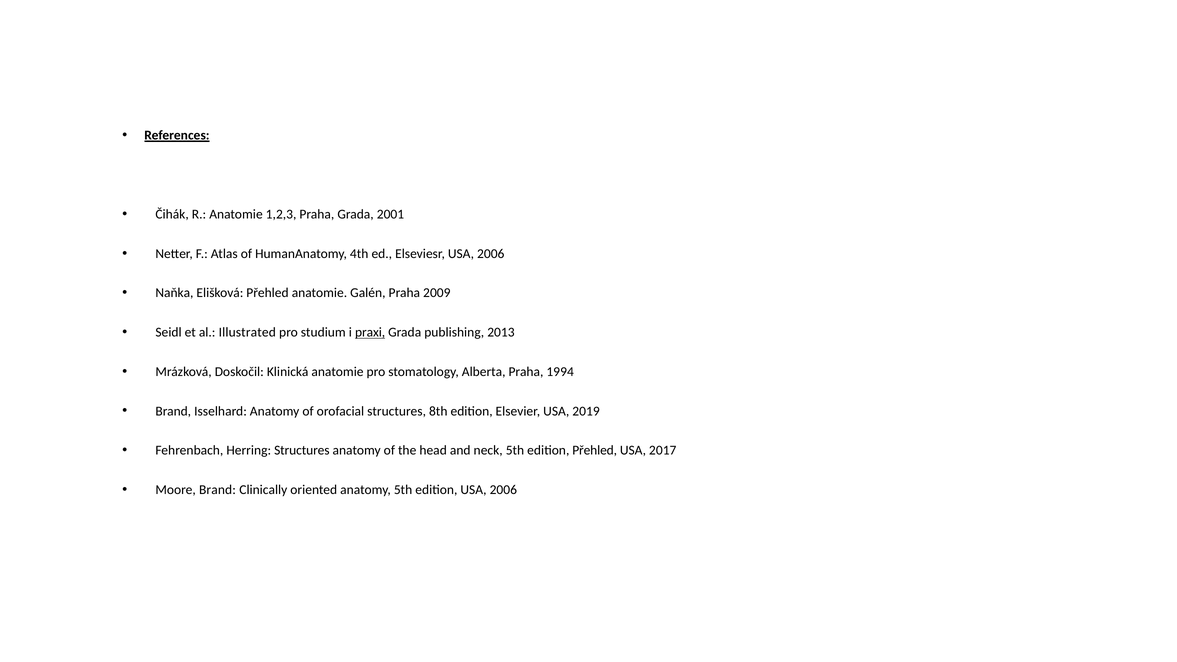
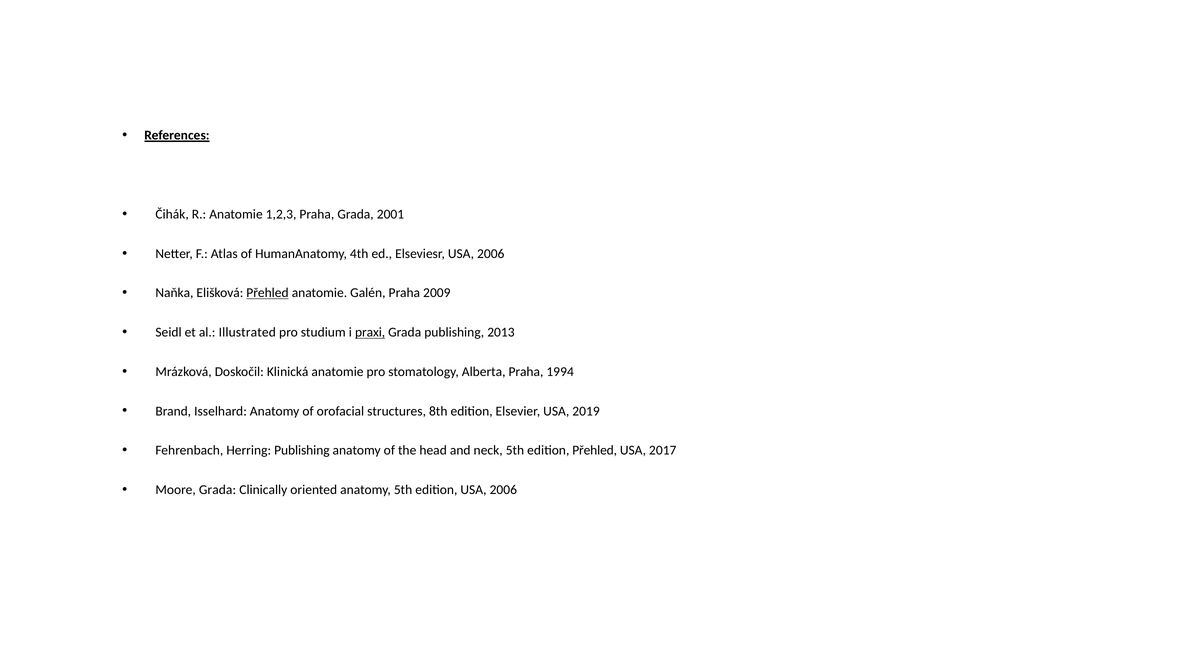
Přehled underline: none -> present (267, 293)
Herring Structures: Structures -> Publishing (302, 451)
Moore Brand: Brand -> Grada (218, 490)
